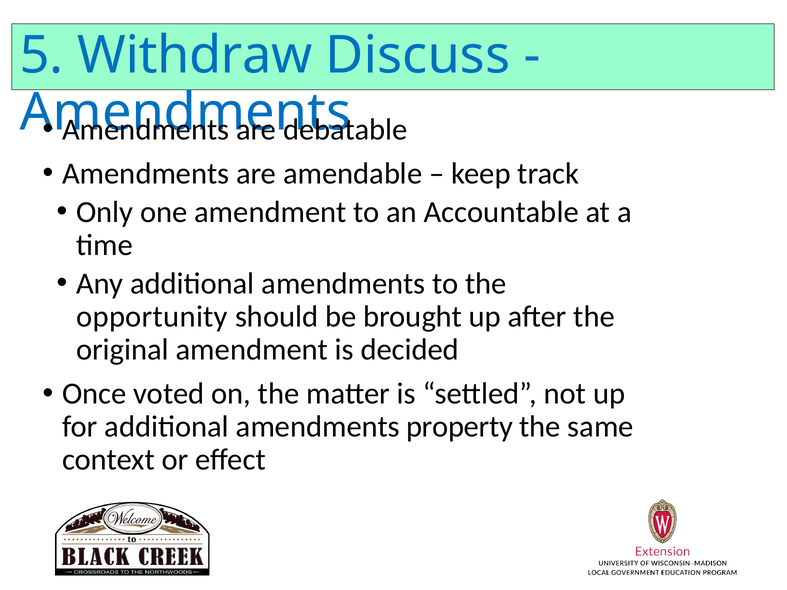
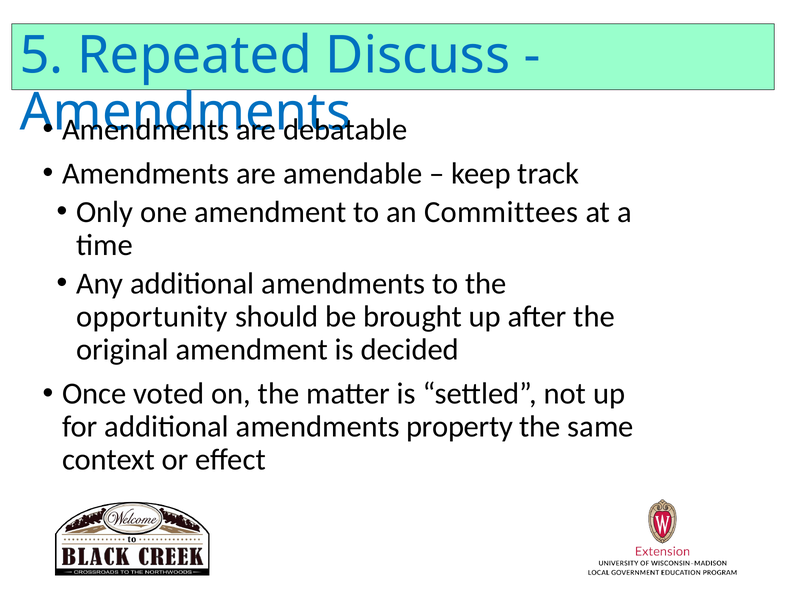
Withdraw: Withdraw -> Repeated (195, 56)
Accountable: Accountable -> Committees (501, 212)
